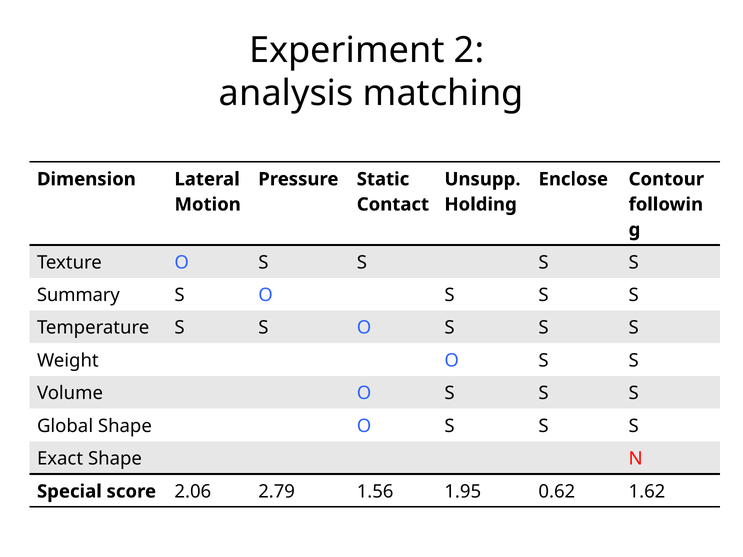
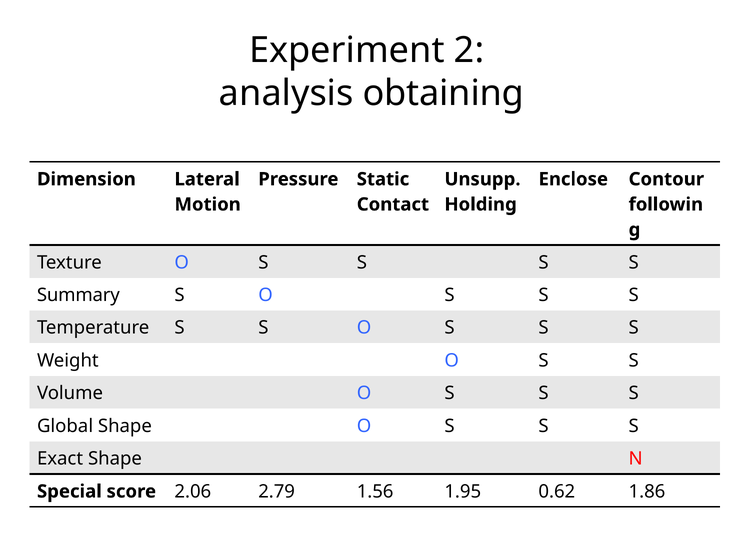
matching: matching -> obtaining (443, 94)
1.62: 1.62 -> 1.86 (647, 492)
